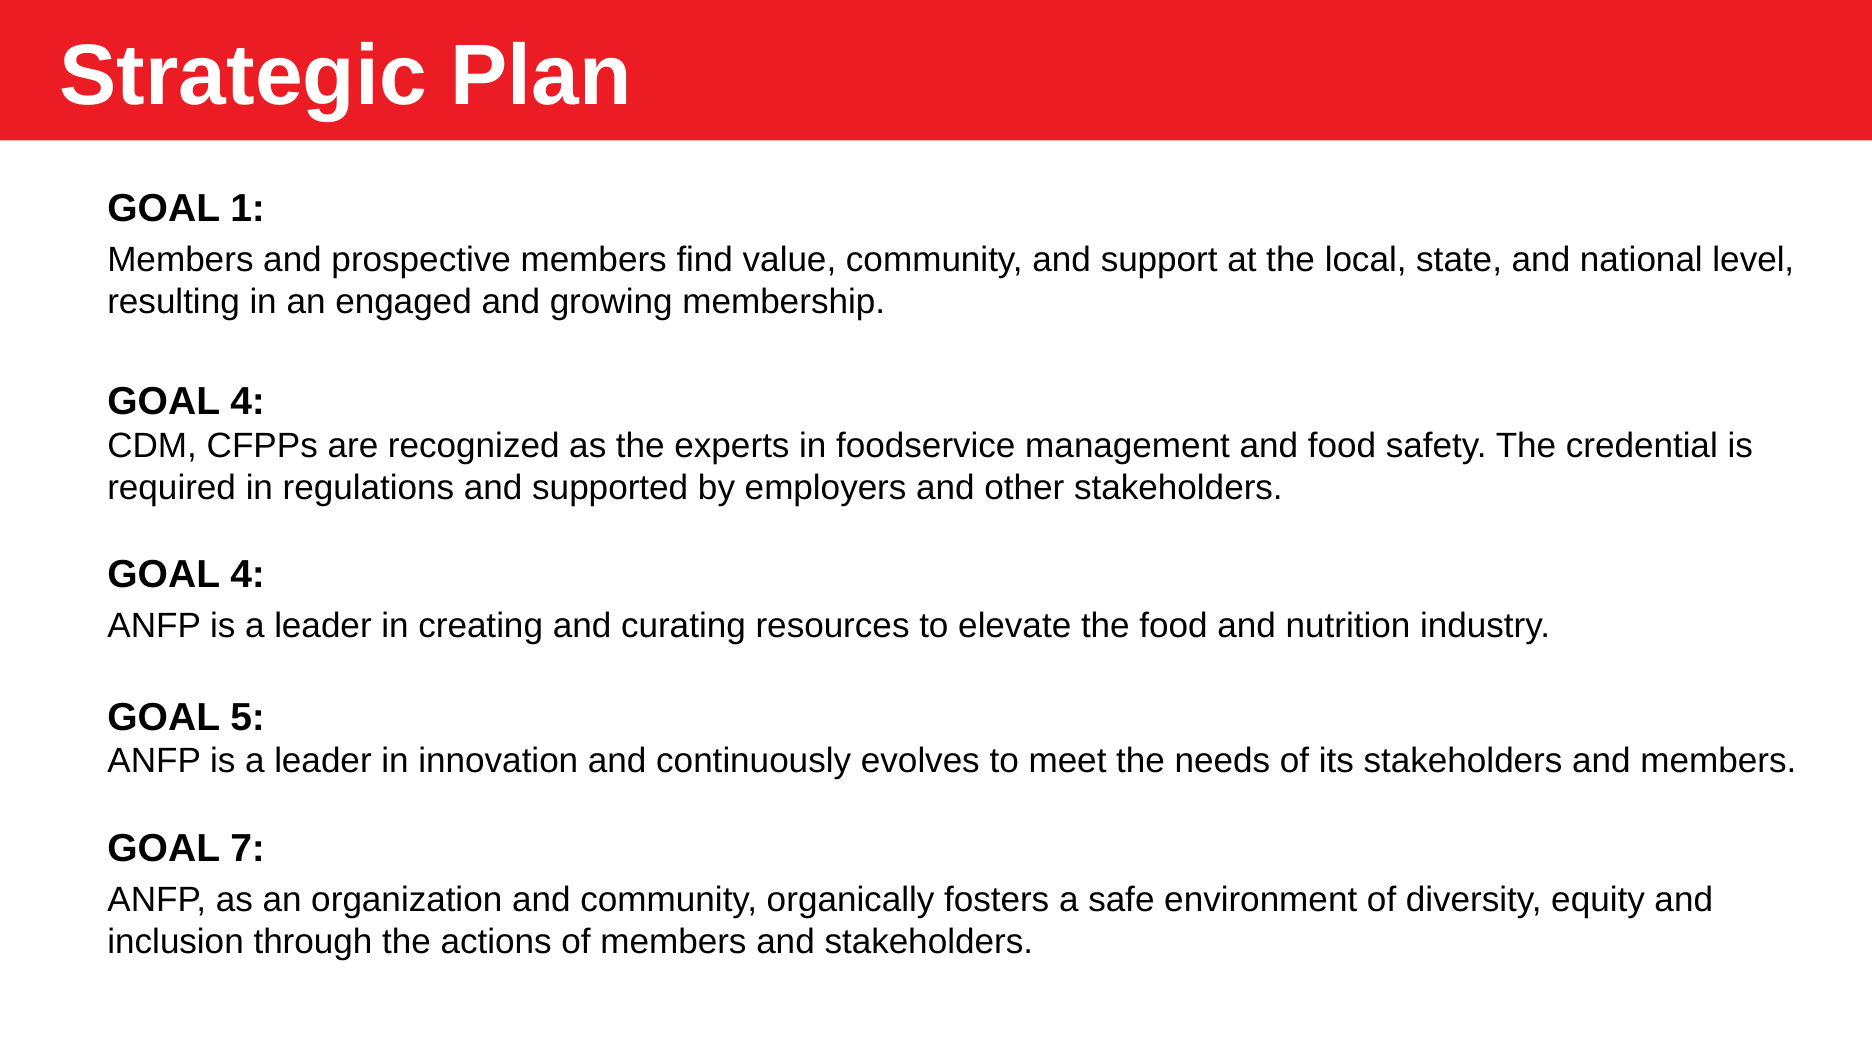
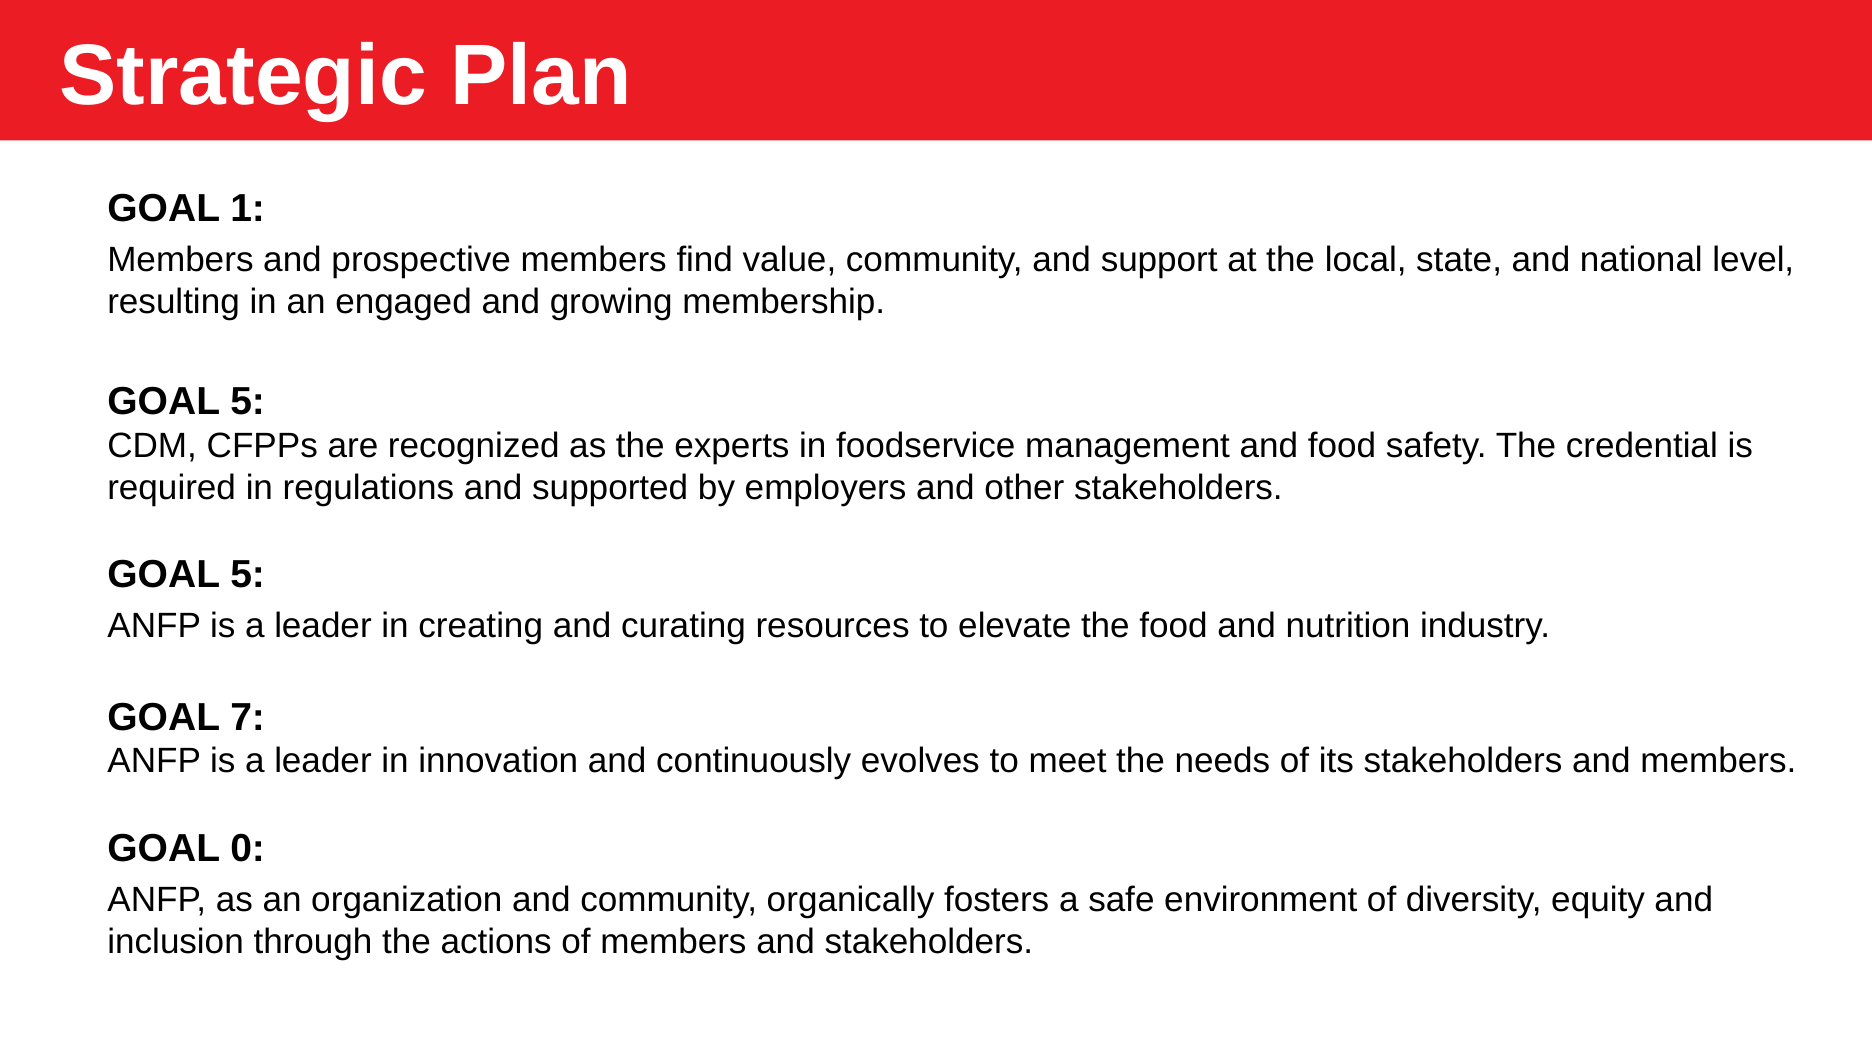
4: 4 -> 5 (248, 401)
4: 4 -> 5 (248, 574)
5: 5 -> 7 (248, 717)
7: 7 -> 0 (248, 848)
